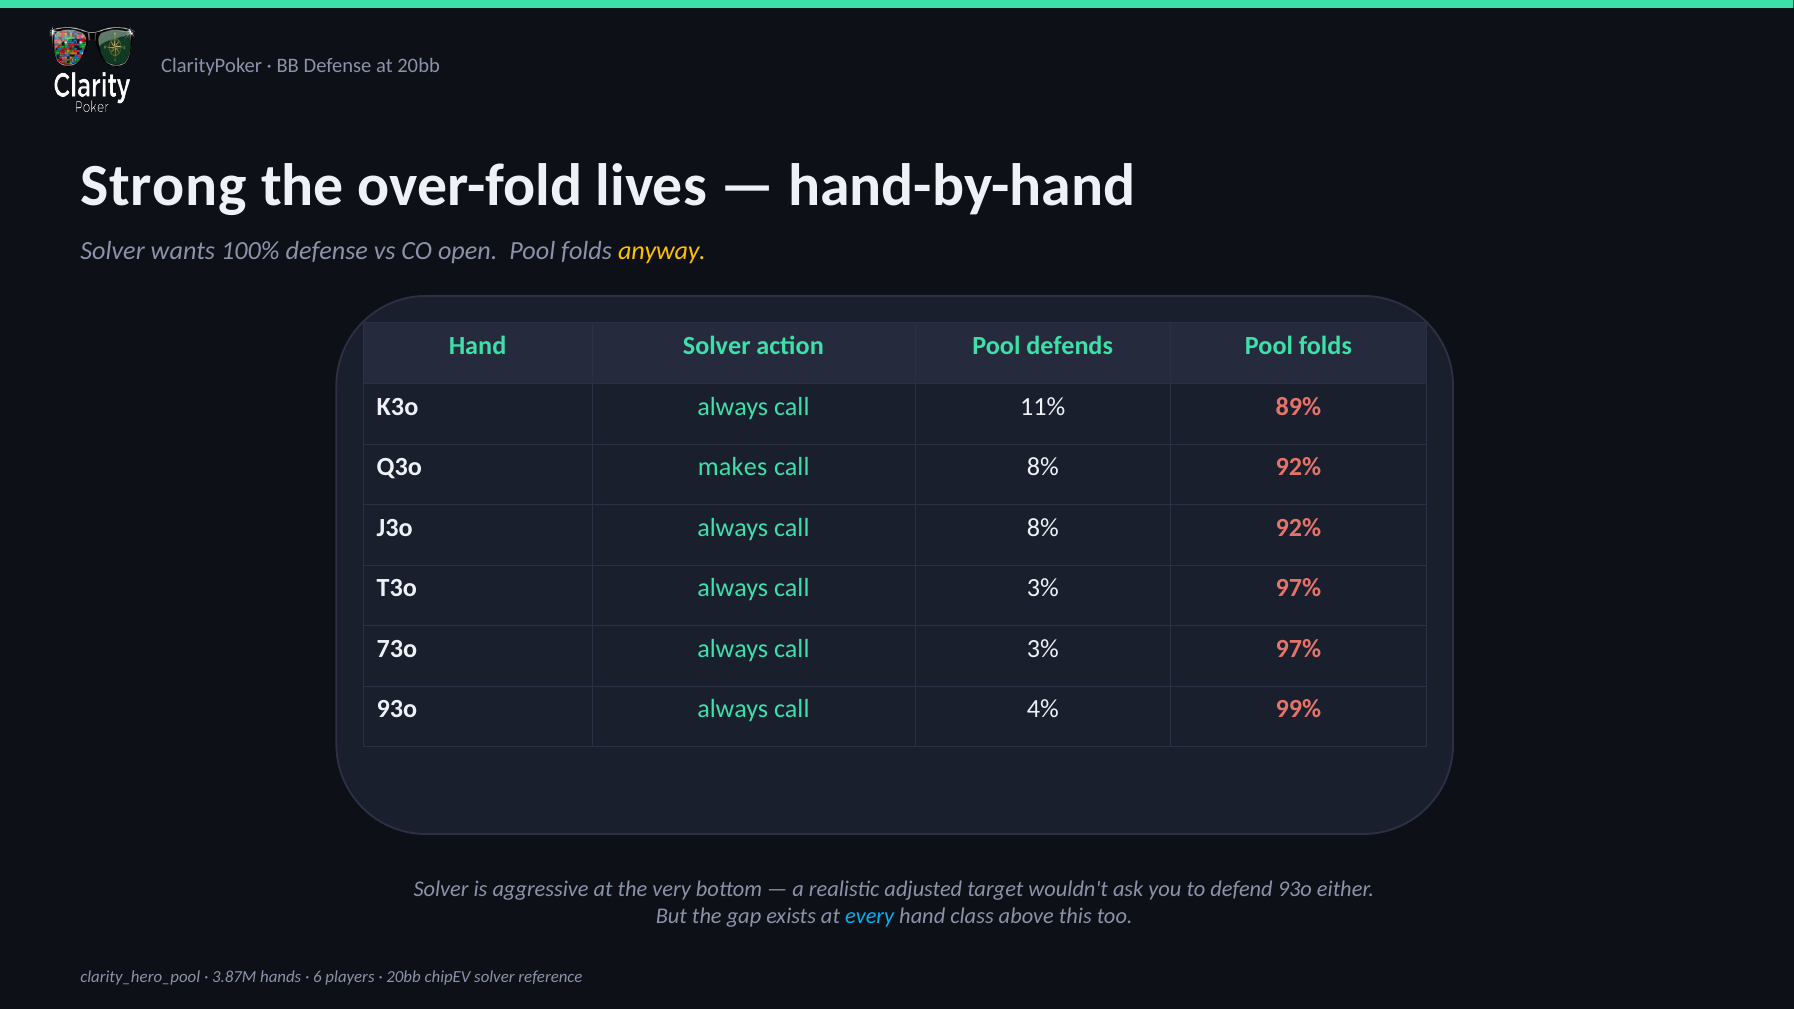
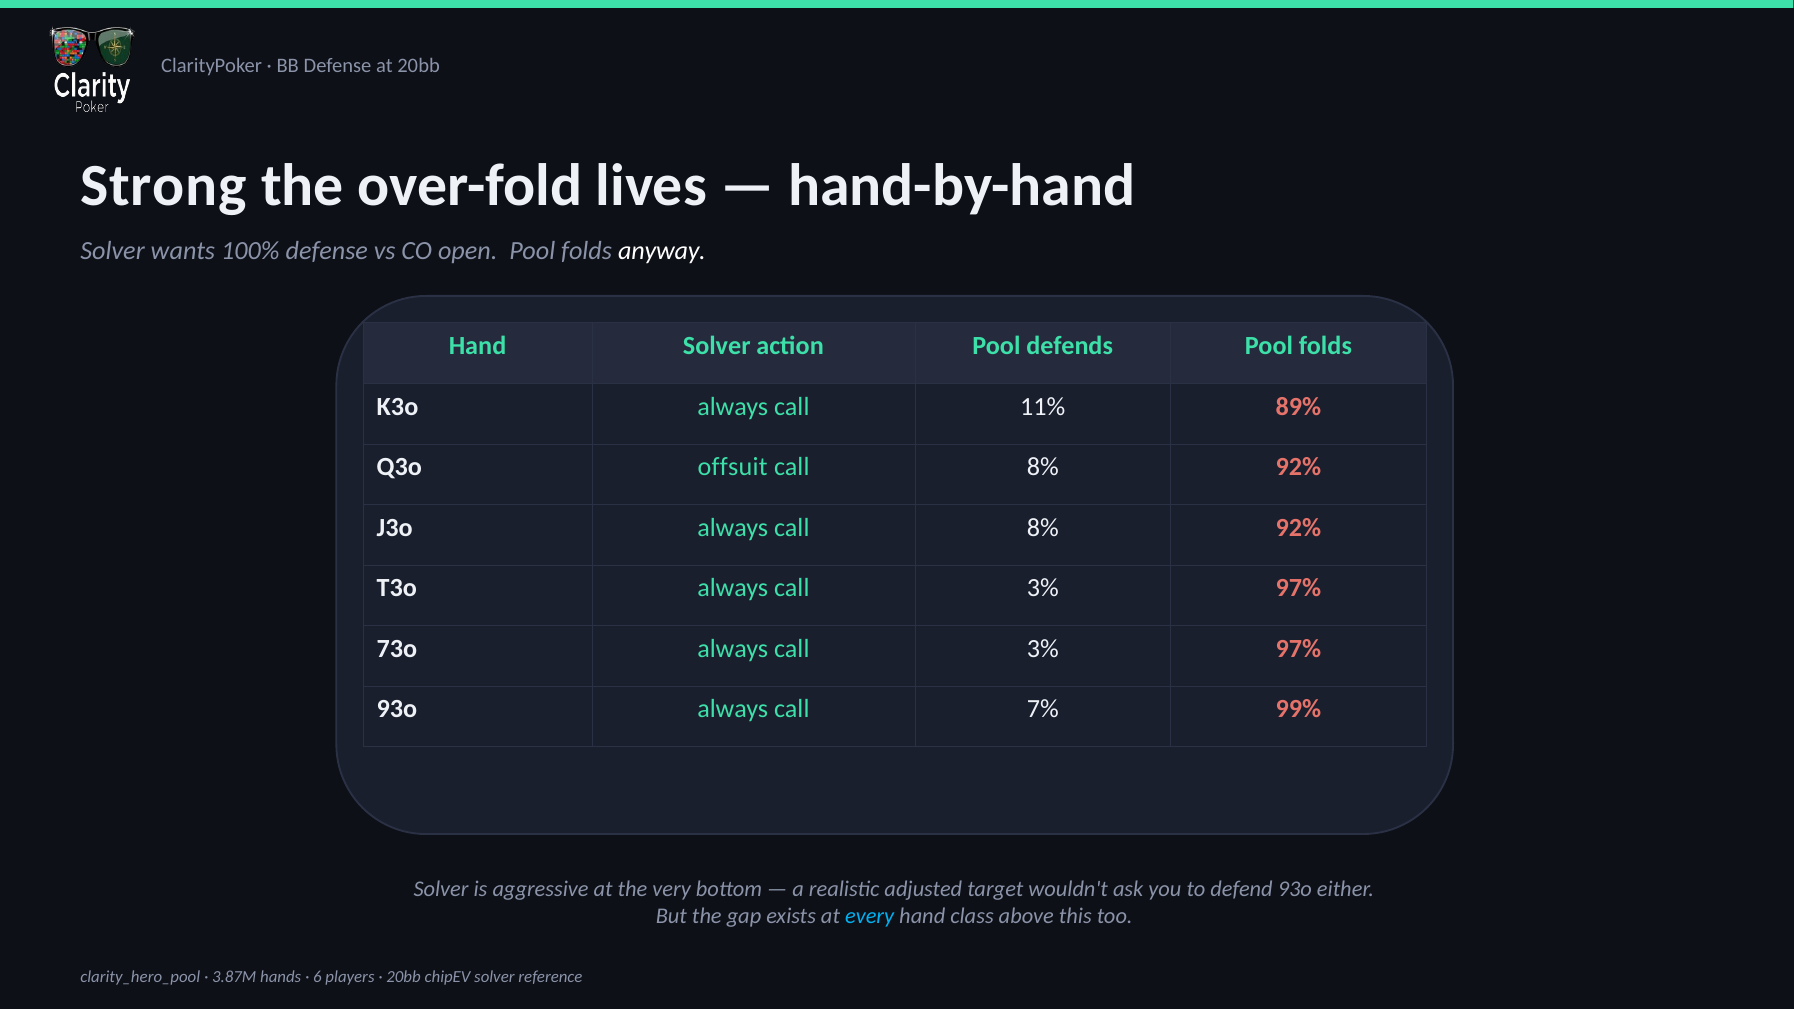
anyway colour: yellow -> white (662, 251)
makes: makes -> offsuit (733, 467)
4%: 4% -> 7% (1043, 709)
